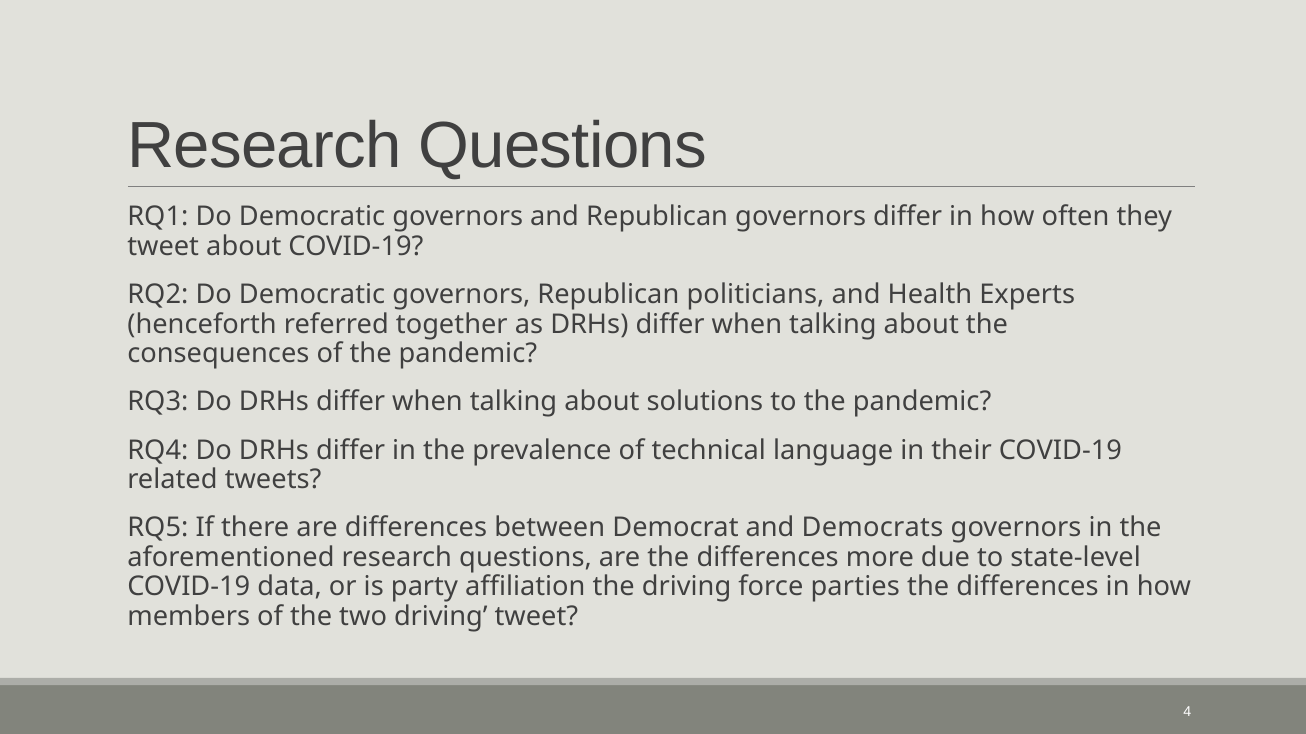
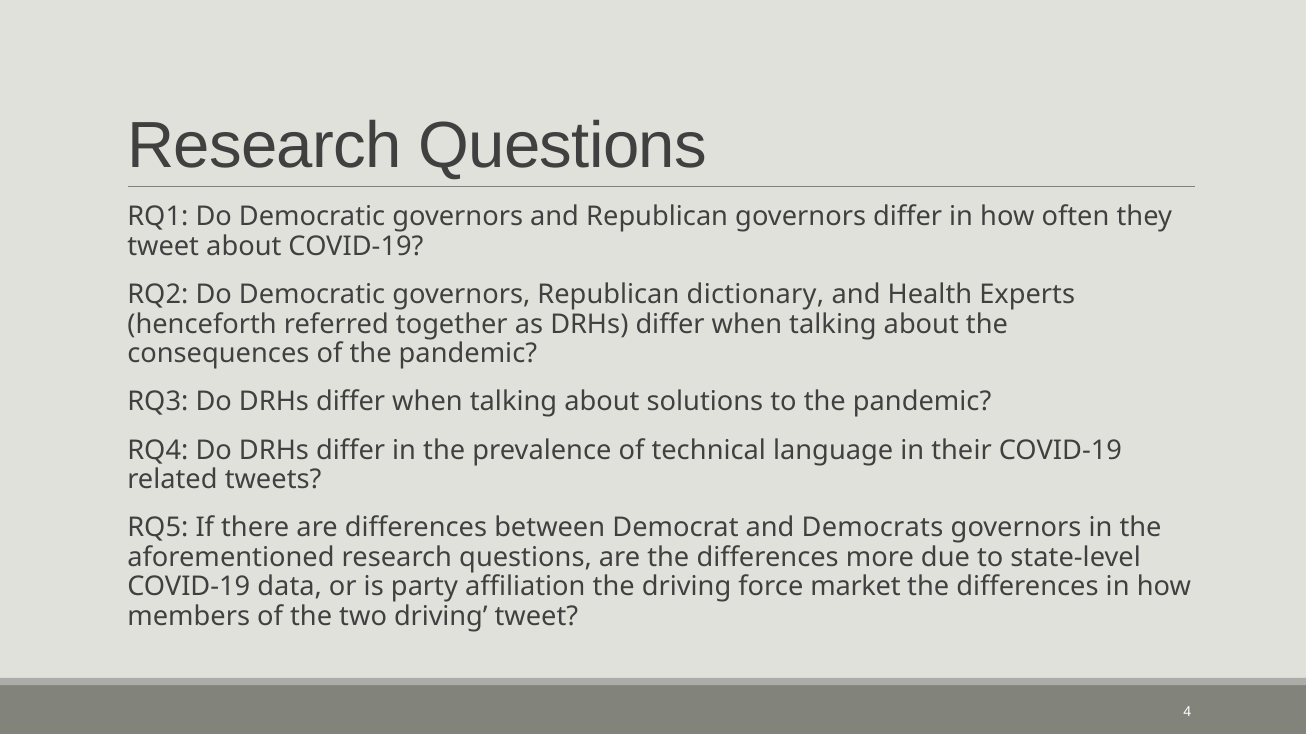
politicians: politicians -> dictionary (755, 295)
parties: parties -> market (855, 587)
